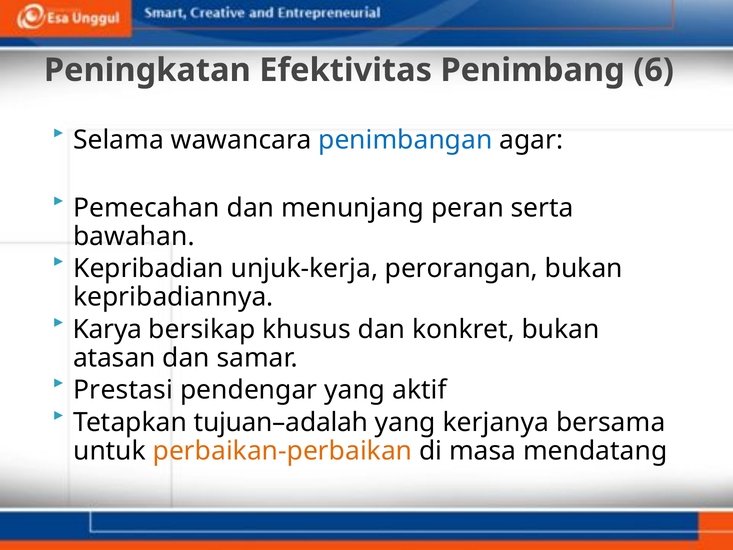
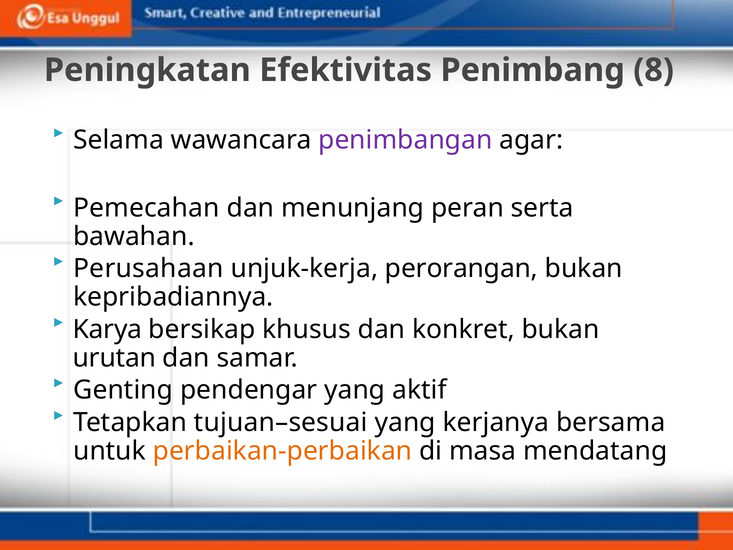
6: 6 -> 8 (654, 70)
penimbangan colour: blue -> purple (405, 140)
Kepribadian: Kepribadian -> Perusahaan (148, 268)
atasan: atasan -> urutan (114, 358)
Prestasi: Prestasi -> Genting (123, 390)
tujuan–adalah: tujuan–adalah -> tujuan–sesuai (281, 422)
